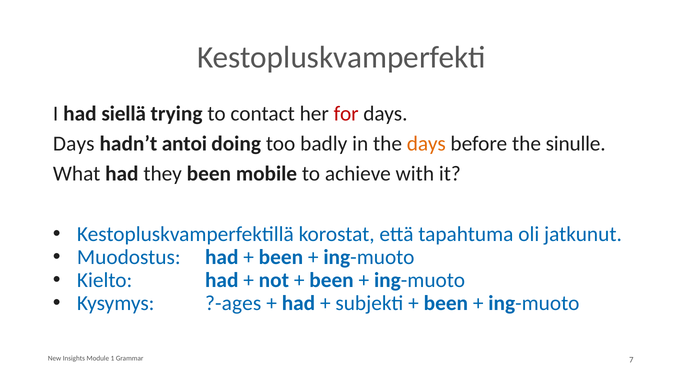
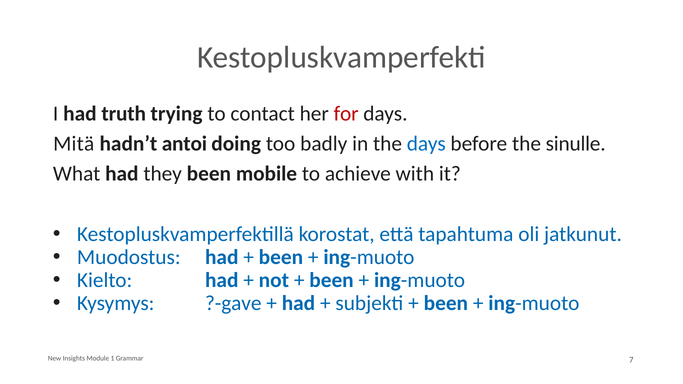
siellä: siellä -> truth (124, 114)
Days: Days -> Mitä (74, 144)
days colour: orange -> blue (426, 144)
?-ages: ?-ages -> ?-gave (233, 303)
